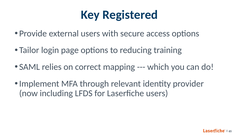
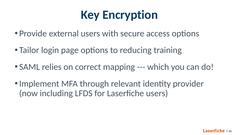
Registered: Registered -> Encryption (130, 15)
